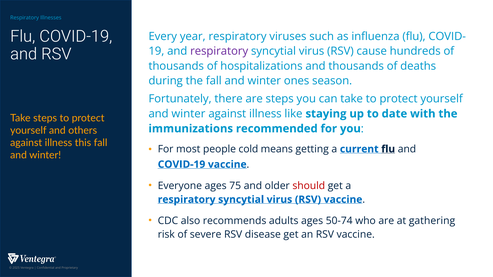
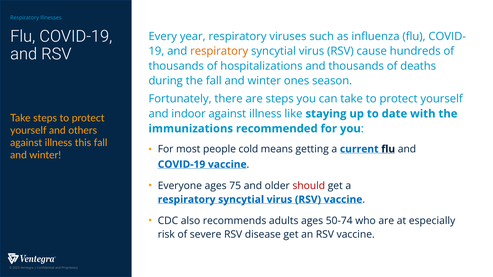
respiratory colour: purple -> orange (219, 51)
winter: winter -> indoor (189, 114)
gathering: gathering -> especially (432, 221)
